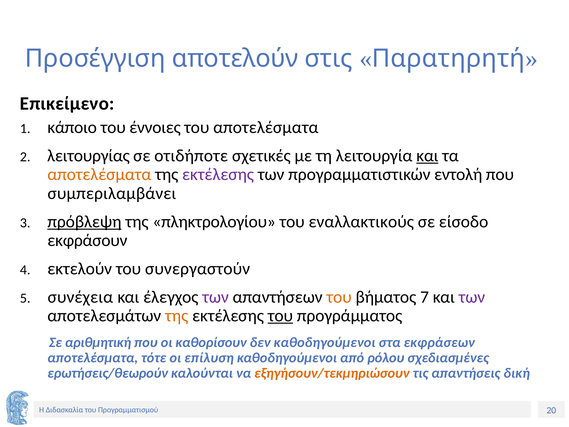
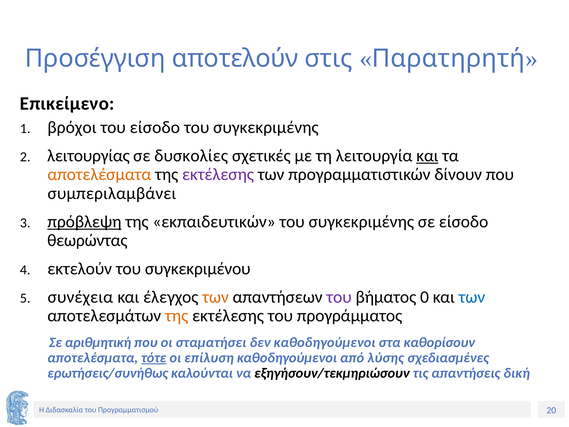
κάποιο: κάποιο -> βρόχοι (72, 127)
του έννοιες: έννοιες -> είσοδο (155, 127)
αποτελέσματα: αποτελέσματα -> συγκεκριμένης (266, 127)
οτιδήποτε: οτιδήποτε -> δυσκολίες (191, 156)
εντολή: εντολή -> δίνουν (458, 174)
πληκτρολογίου: πληκτρολογίου -> εκπαιδευτικών (214, 222)
εναλλακτικούς: εναλλακτικούς -> συγκεκριμένης (361, 222)
εκφράσουν: εκφράσουν -> θεωρώντας (87, 240)
συνεργαστούν: συνεργαστούν -> συγκεκριμένου (198, 269)
των colour: purple -> orange (216, 297)
του colour: orange -> purple (339, 297)
7: 7 -> 0 (425, 297)
των colour: purple -> blue (472, 297)
του underline: present -> none (280, 316)
καθορίσουν: καθορίσουν -> σταματήσει (211, 342)
εκφράσεων: εκφράσεων -> καθορίσουν (439, 342)
τότε underline: none -> present (154, 358)
ρόλου: ρόλου -> λύσης (386, 358)
ερωτήσεις/θεωρούν: ερωτήσεις/θεωρούν -> ερωτήσεις/συνήθως (108, 373)
εξηγήσουν/τεκμηριώσουν colour: orange -> black (332, 373)
